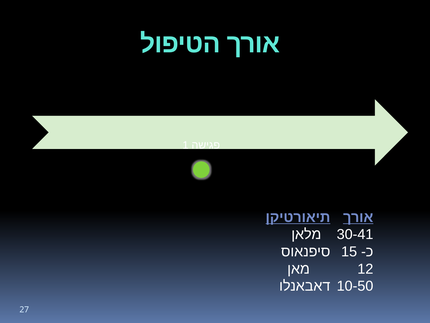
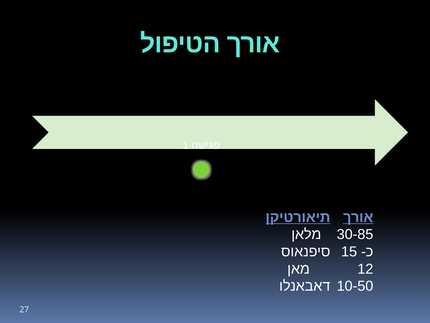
30-41: 30-41 -> 30-85 (355, 234)
